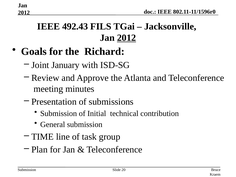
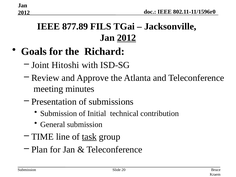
492.43: 492.43 -> 877.89 (75, 26)
January: January -> Hitoshi (65, 65)
task underline: none -> present (89, 137)
